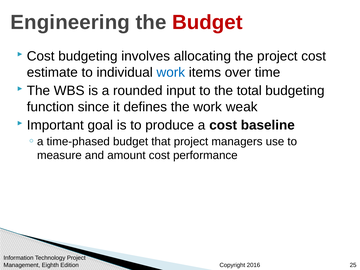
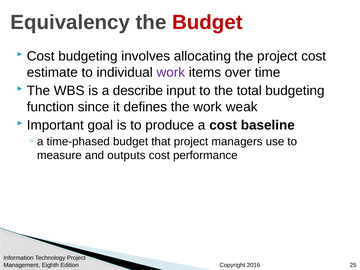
Engineering: Engineering -> Equivalency (70, 22)
work colour: blue -> purple (171, 72)
rounded: rounded -> describe (138, 91)
amount: amount -> outputs (126, 155)
